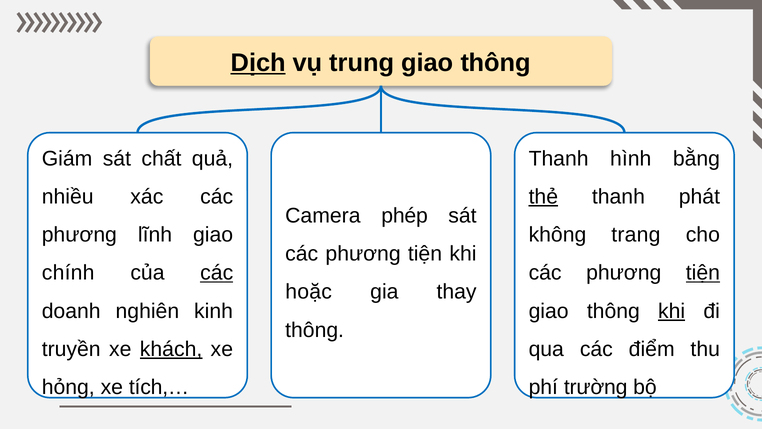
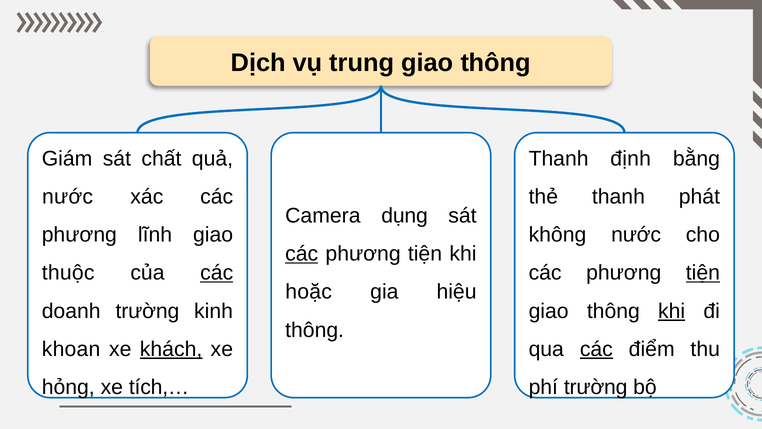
Dịch underline: present -> none (258, 63)
hình: hình -> định (631, 158)
nhiều: nhiều -> nước (68, 197)
thẻ underline: present -> none (543, 197)
phép: phép -> dụng (405, 216)
không trang: trang -> nước (636, 235)
các underline: none -> present (302, 254)
chính: chính -> thuộc (68, 273)
thay: thay -> hiệu (457, 292)
doanh nghiên: nghiên -> trường (147, 311)
truyền: truyền -> khoan (71, 349)
các underline: none -> present (596, 349)
